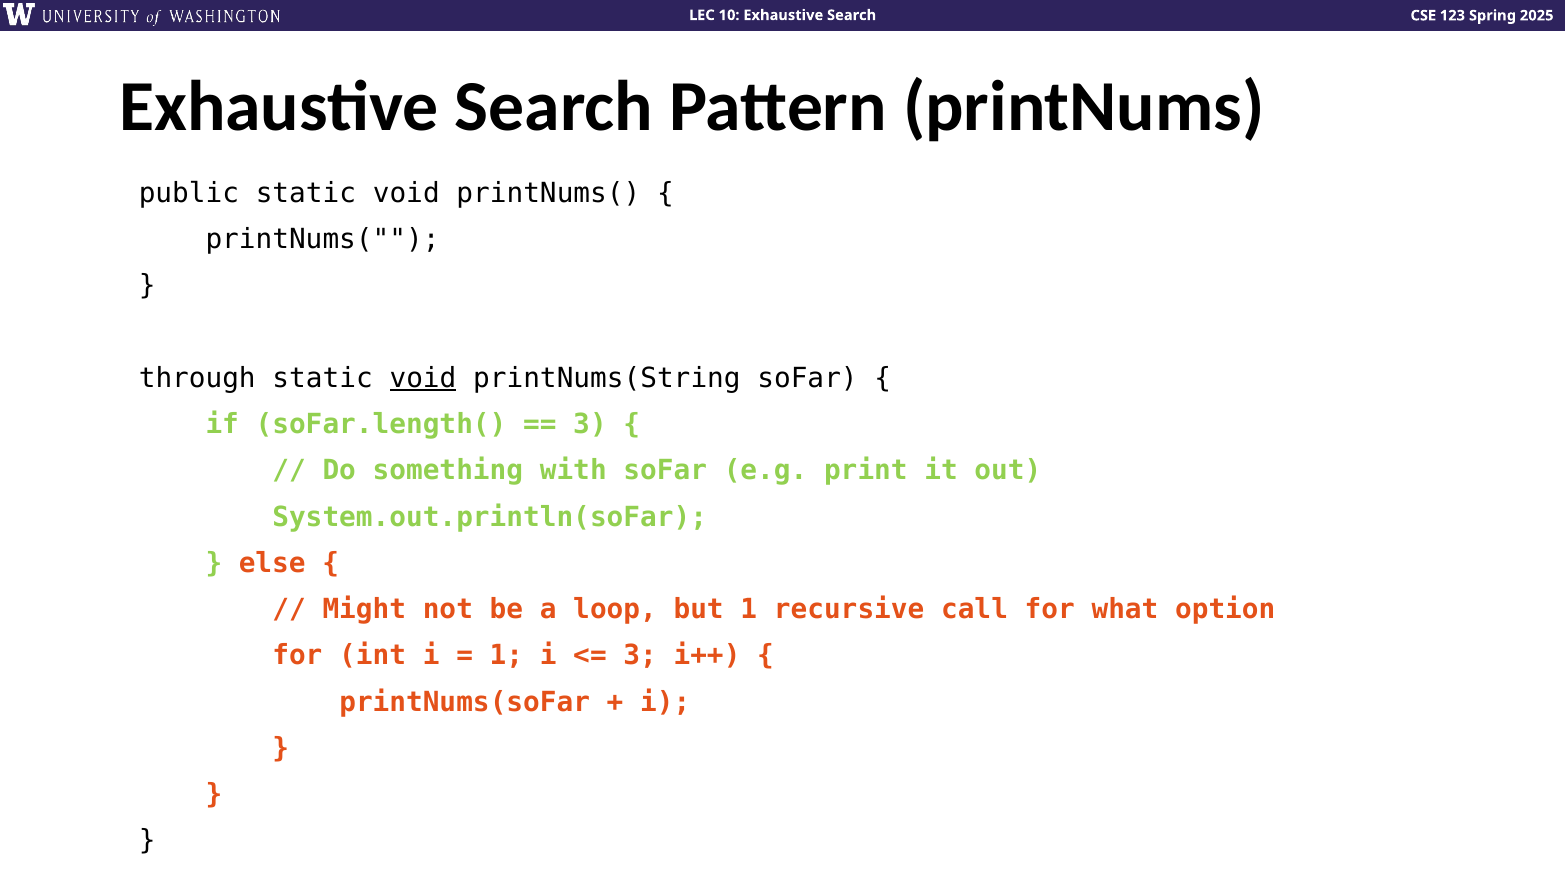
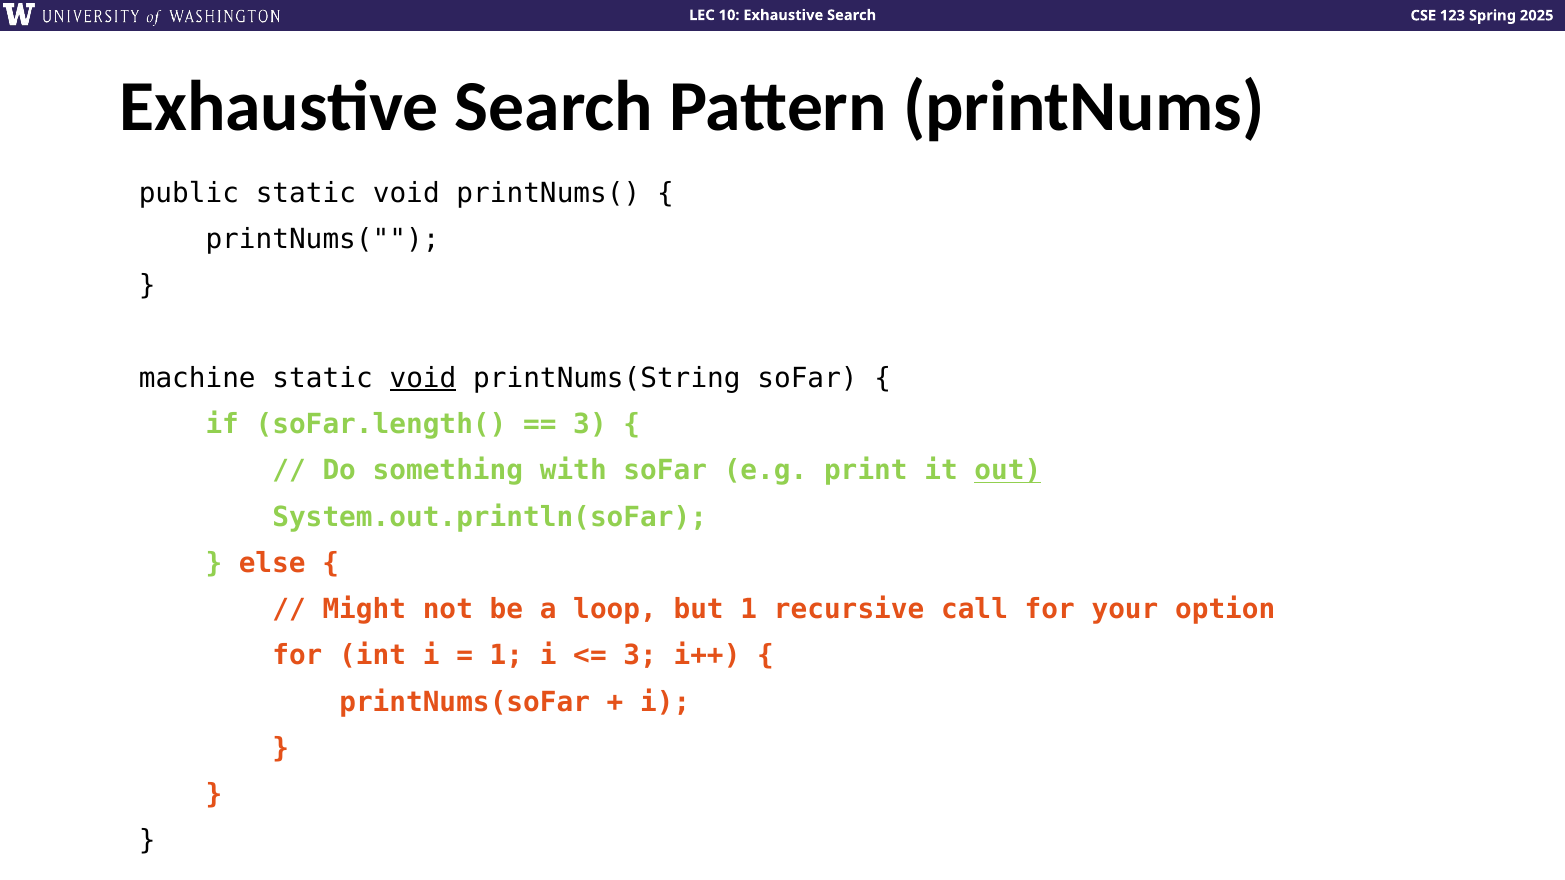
through: through -> machine (197, 378)
out underline: none -> present (1008, 471)
what: what -> your (1125, 610)
